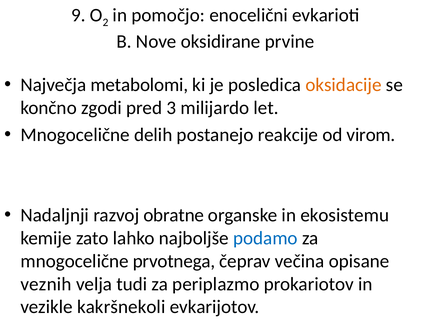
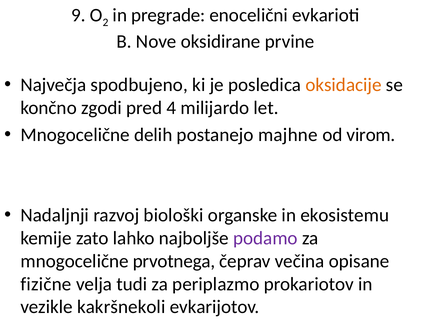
pomočjo: pomočjo -> pregrade (168, 15)
metabolomi: metabolomi -> spodbujeno (139, 85)
3: 3 -> 4 (171, 108)
reakcije: reakcije -> majhne (288, 134)
obratne: obratne -> biološki (174, 215)
podamo colour: blue -> purple (265, 238)
veznih: veznih -> fizične (46, 284)
